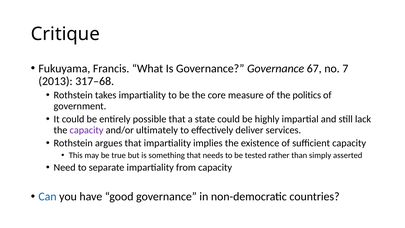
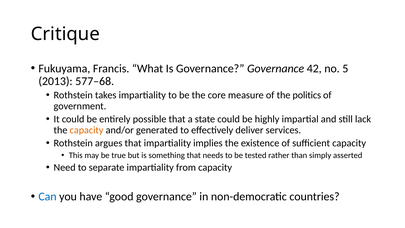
67: 67 -> 42 (314, 68)
7: 7 -> 5 (345, 68)
317–68: 317–68 -> 577–68 (95, 81)
capacity colour: purple -> orange (87, 130)
ultimately: ultimately -> generated (157, 130)
